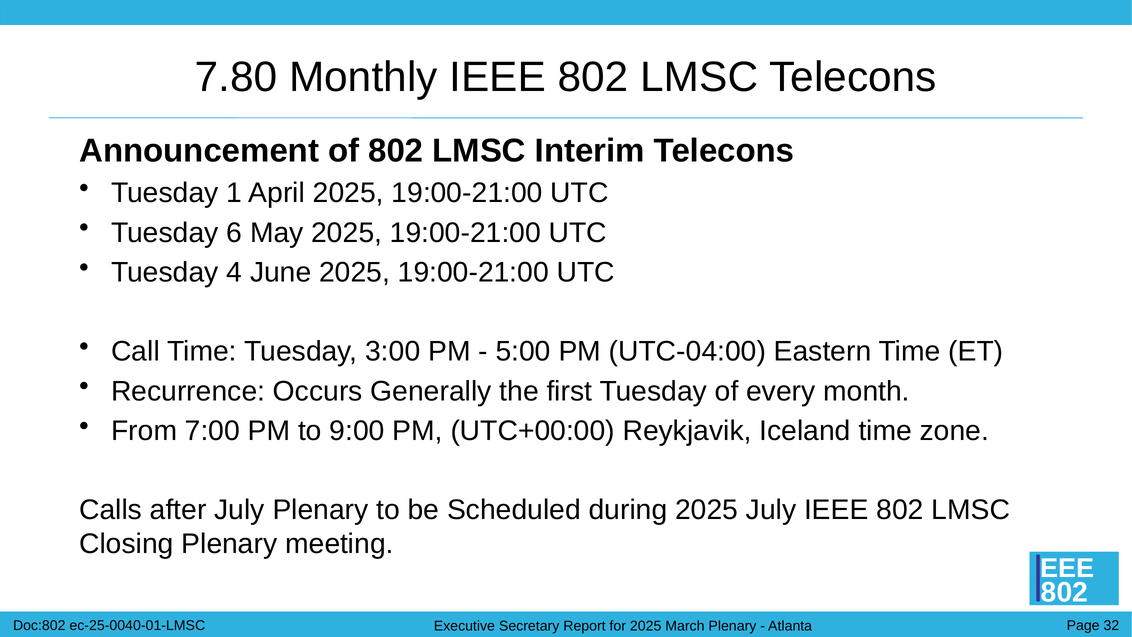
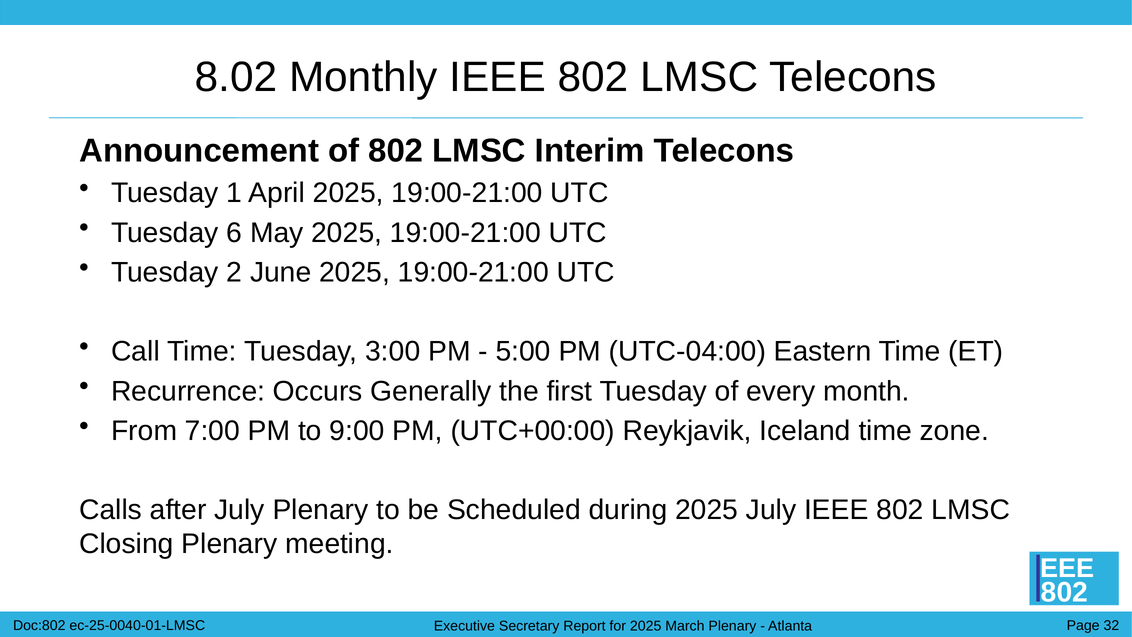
7.80: 7.80 -> 8.02 (236, 77)
4: 4 -> 2 (234, 272)
